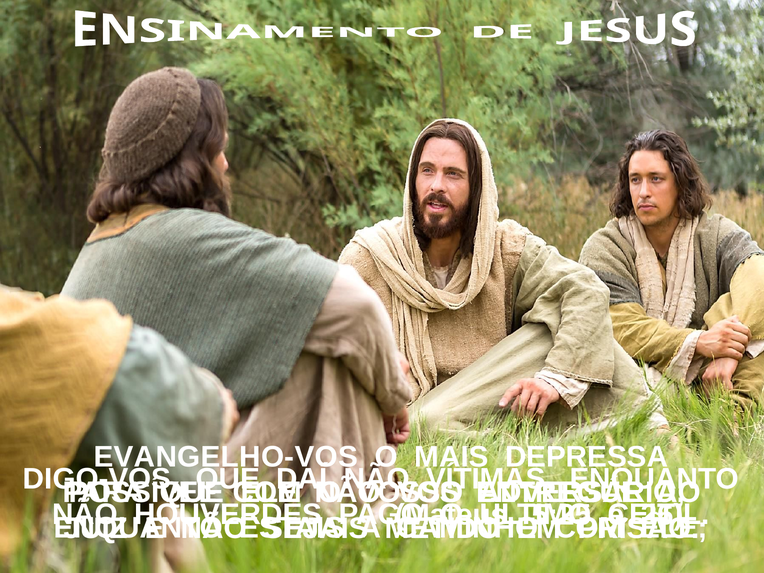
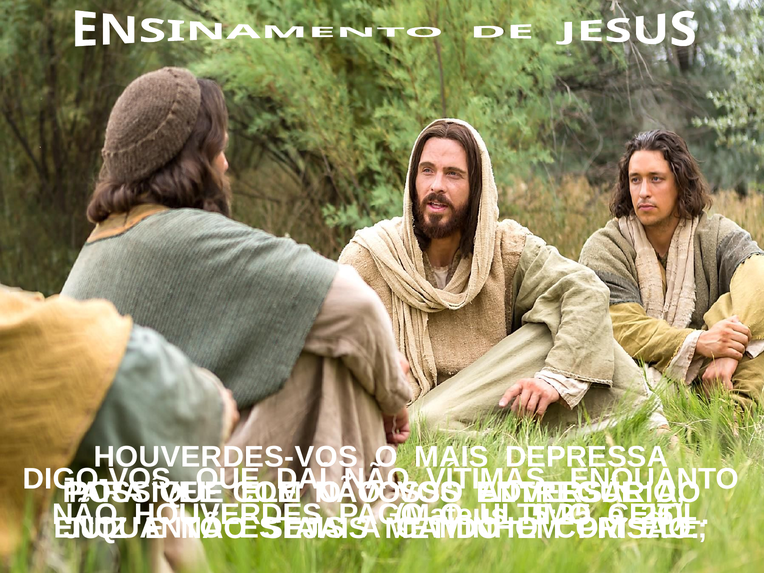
EVANGELHO-VOS: EVANGELHO-VOS -> HOUVERDES-VOS (226, 457)
